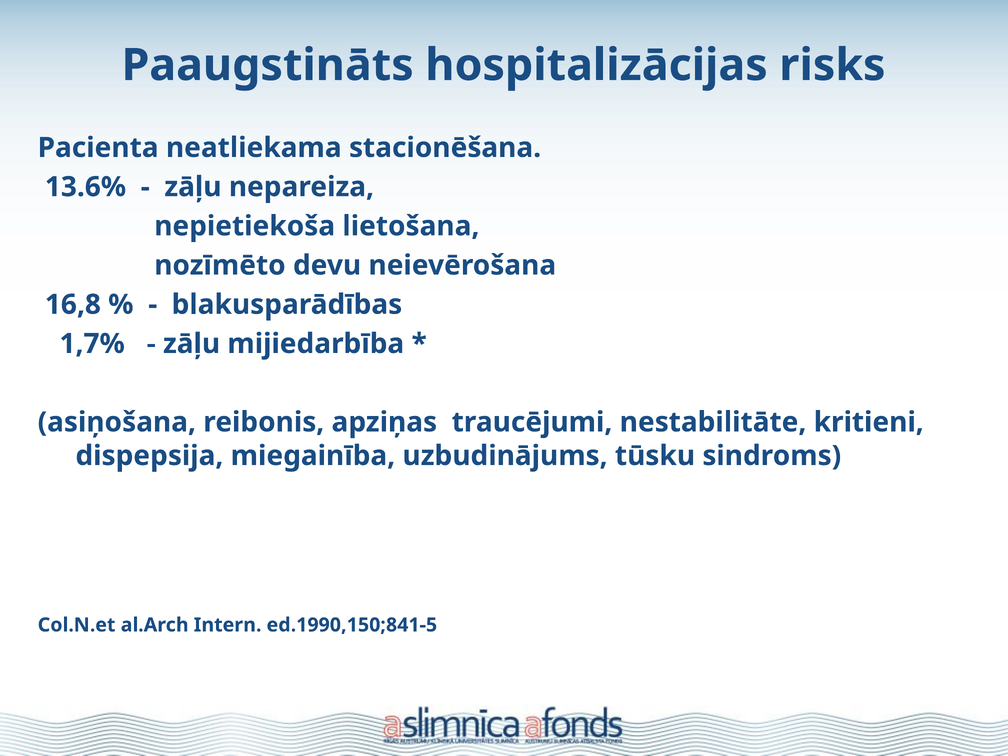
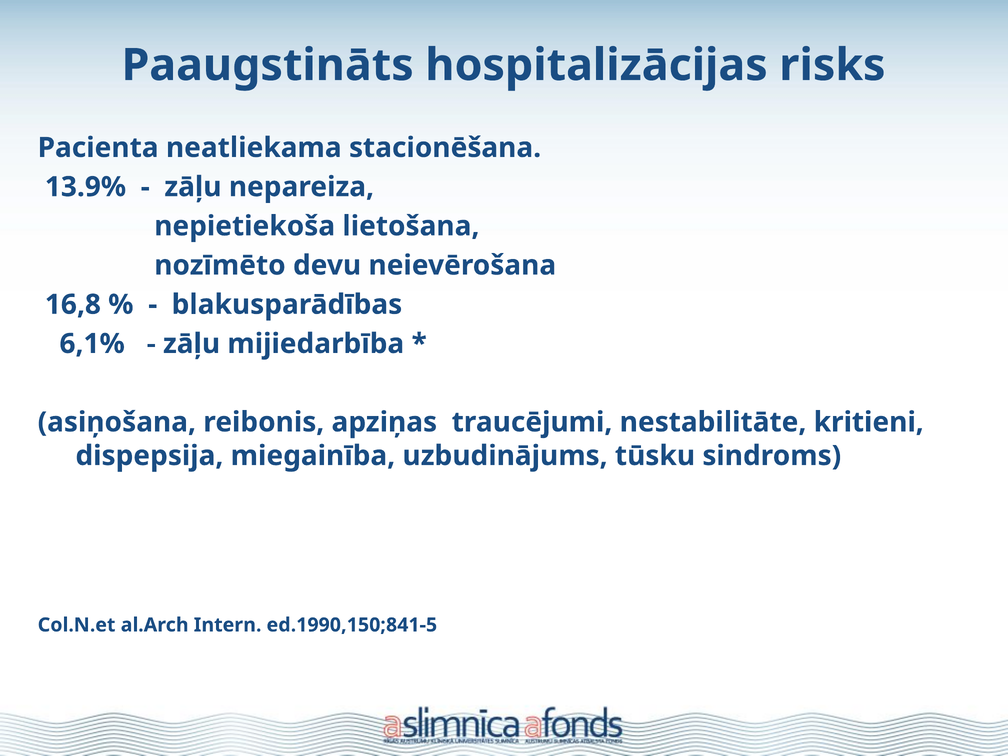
13.6%: 13.6% -> 13.9% (85, 187)
1,7%: 1,7% -> 6,1% (92, 344)
